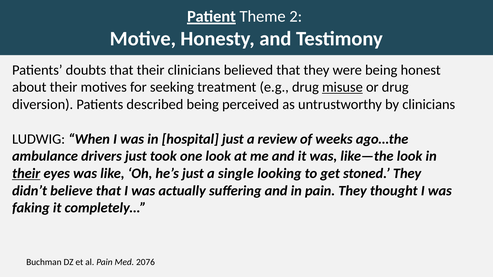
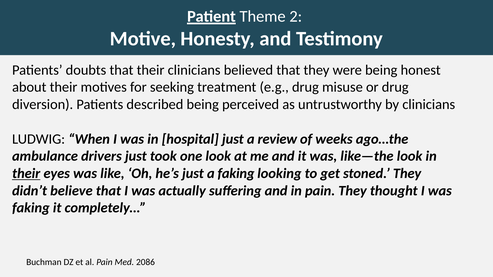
misuse underline: present -> none (342, 87)
a single: single -> faking (236, 174)
2076: 2076 -> 2086 (146, 262)
